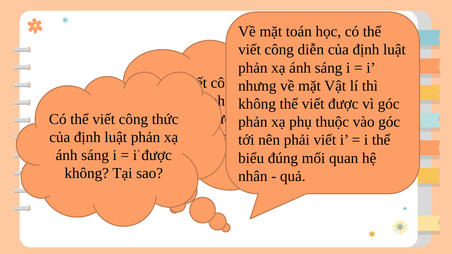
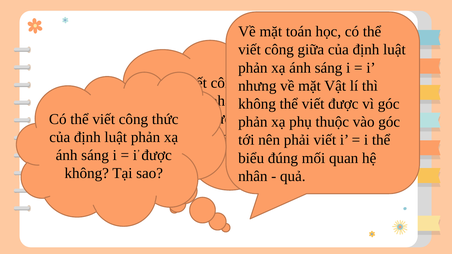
diễn: diễn -> giữa (311, 50)
